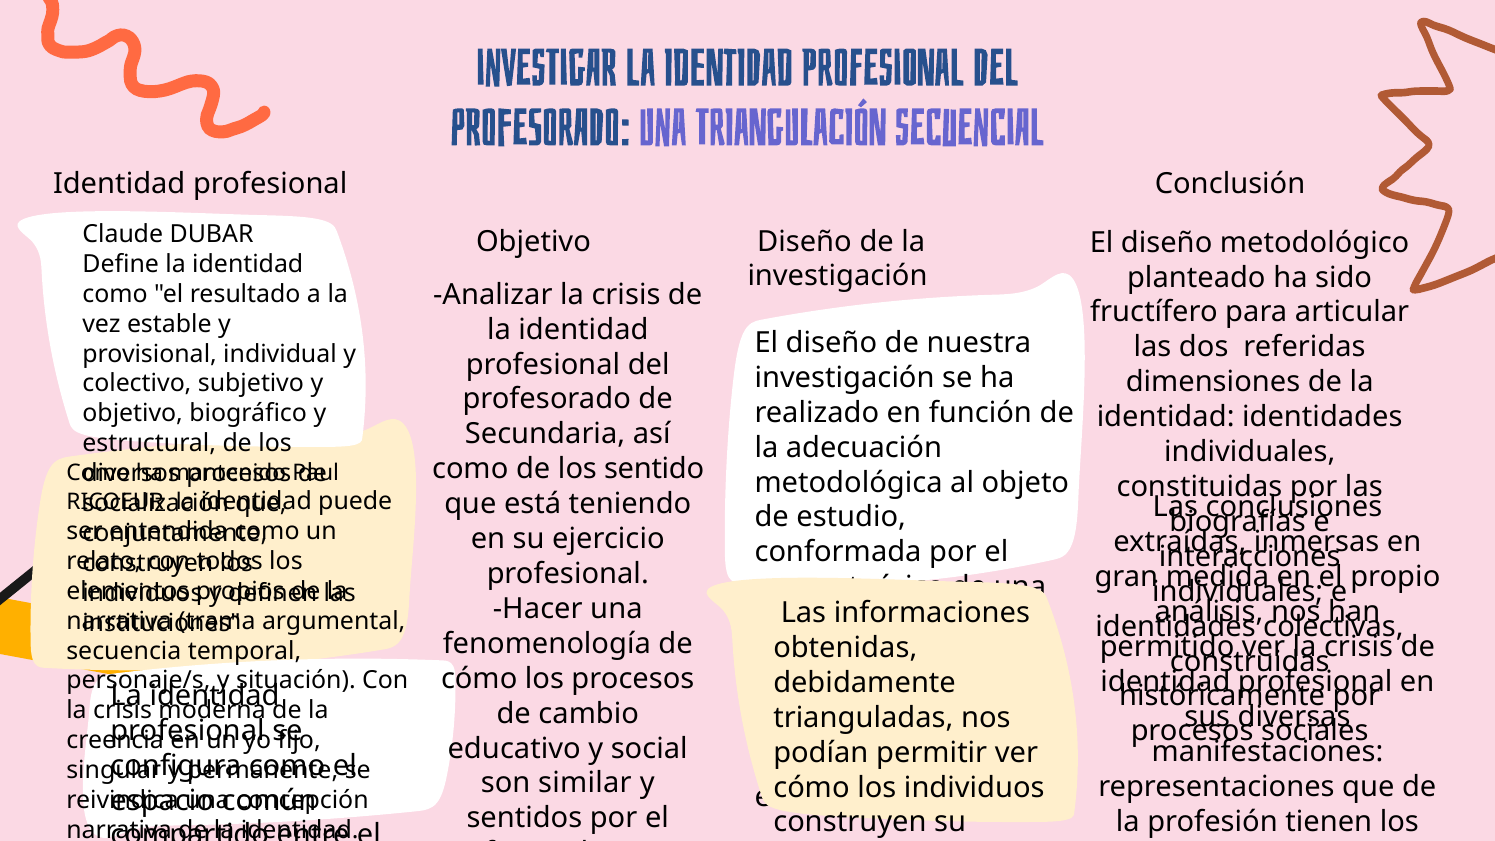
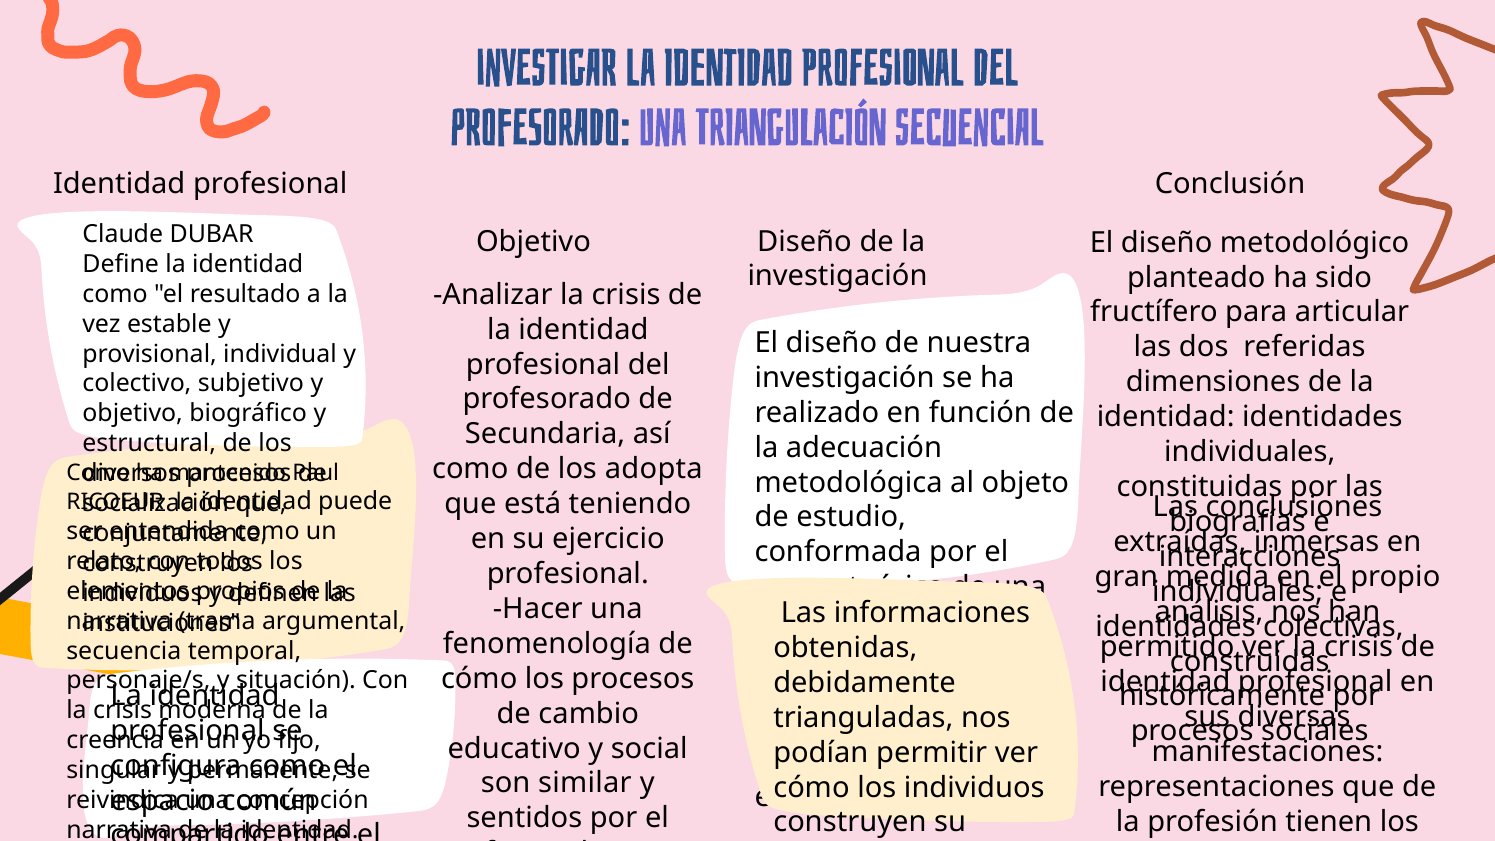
sentido: sentido -> adopta (654, 469)
